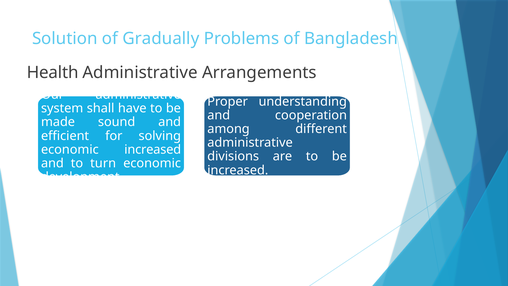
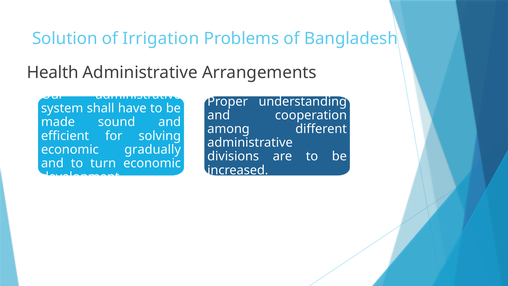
Gradually: Gradually -> Irrigation (161, 39)
economic increased: increased -> gradually (153, 149)
